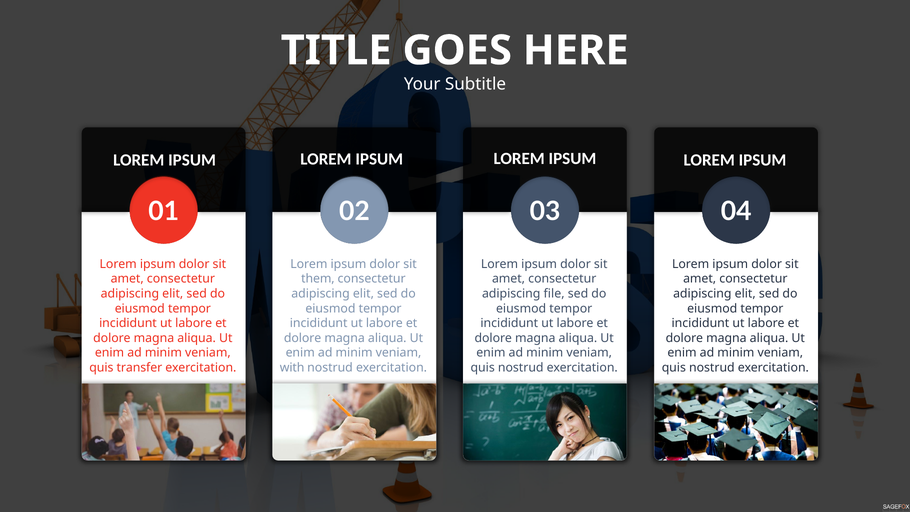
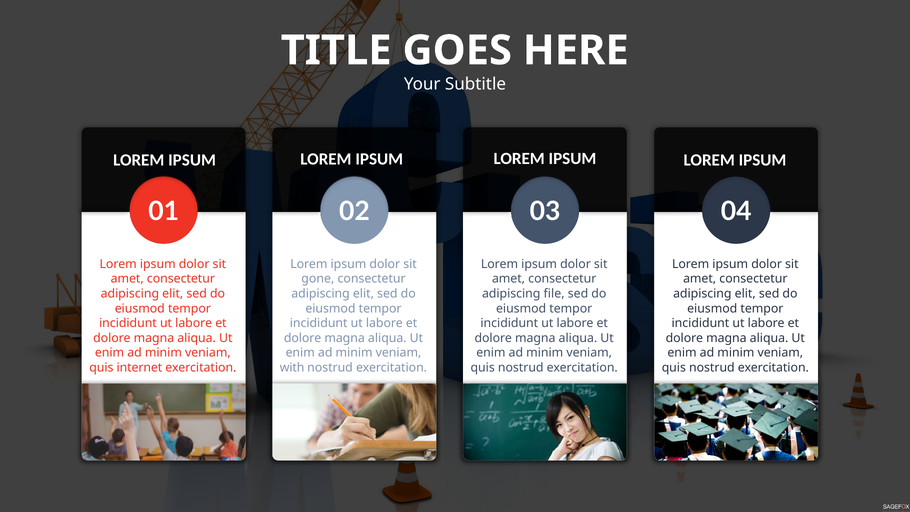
them: them -> gone (318, 279)
transfer: transfer -> internet (139, 368)
